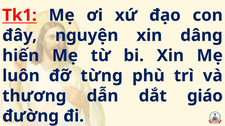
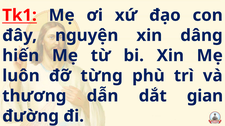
giáo: giáo -> gian (205, 96)
